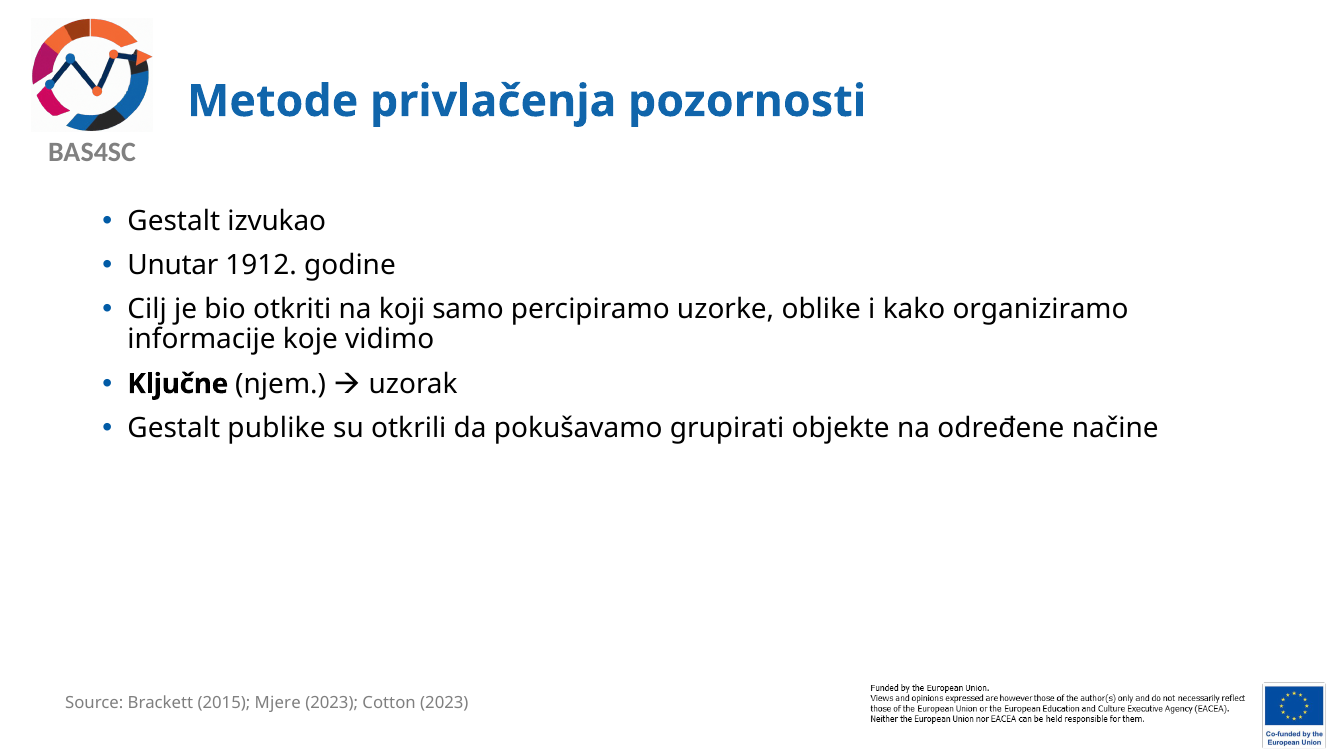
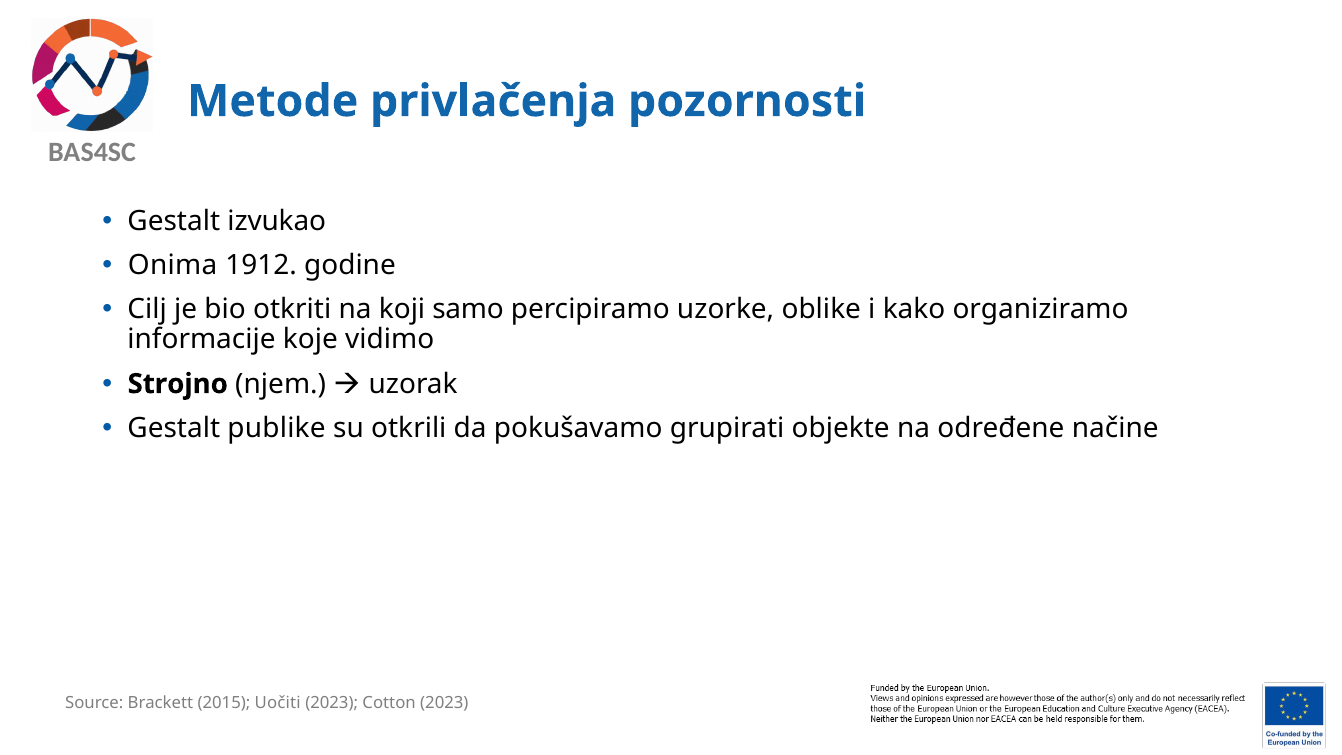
Unutar: Unutar -> Onima (173, 265)
Ključne: Ključne -> Strojno (178, 384)
Mjere: Mjere -> Uočiti (278, 702)
